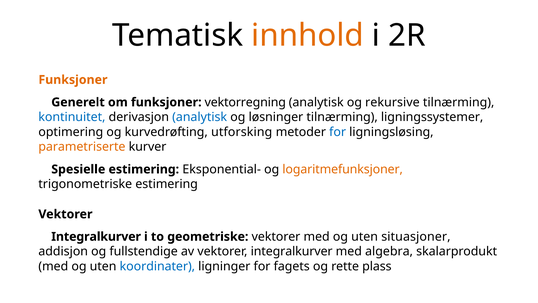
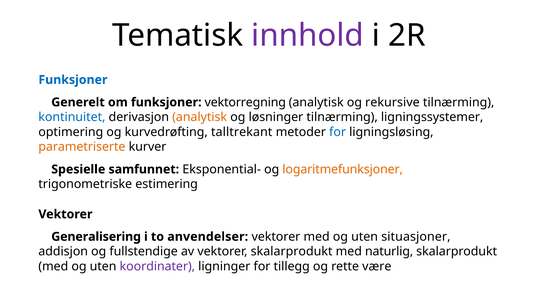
innhold colour: orange -> purple (308, 35)
Funksjoner colour: orange -> blue (73, 80)
analytisk colour: blue -> orange (200, 117)
utforsking: utforsking -> talltrekant (242, 132)
Spesielle estimering: estimering -> samfunnet (144, 169)
Integralkurver: Integralkurver -> Generalisering (96, 236)
geometriske: geometriske -> anvendelser (208, 236)
av vektorer integralkurver: integralkurver -> skalarprodukt (292, 251)
algebra: algebra -> naturlig (389, 251)
koordinater colour: blue -> purple (157, 266)
fagets: fagets -> tillegg (292, 266)
plass: plass -> være (377, 266)
